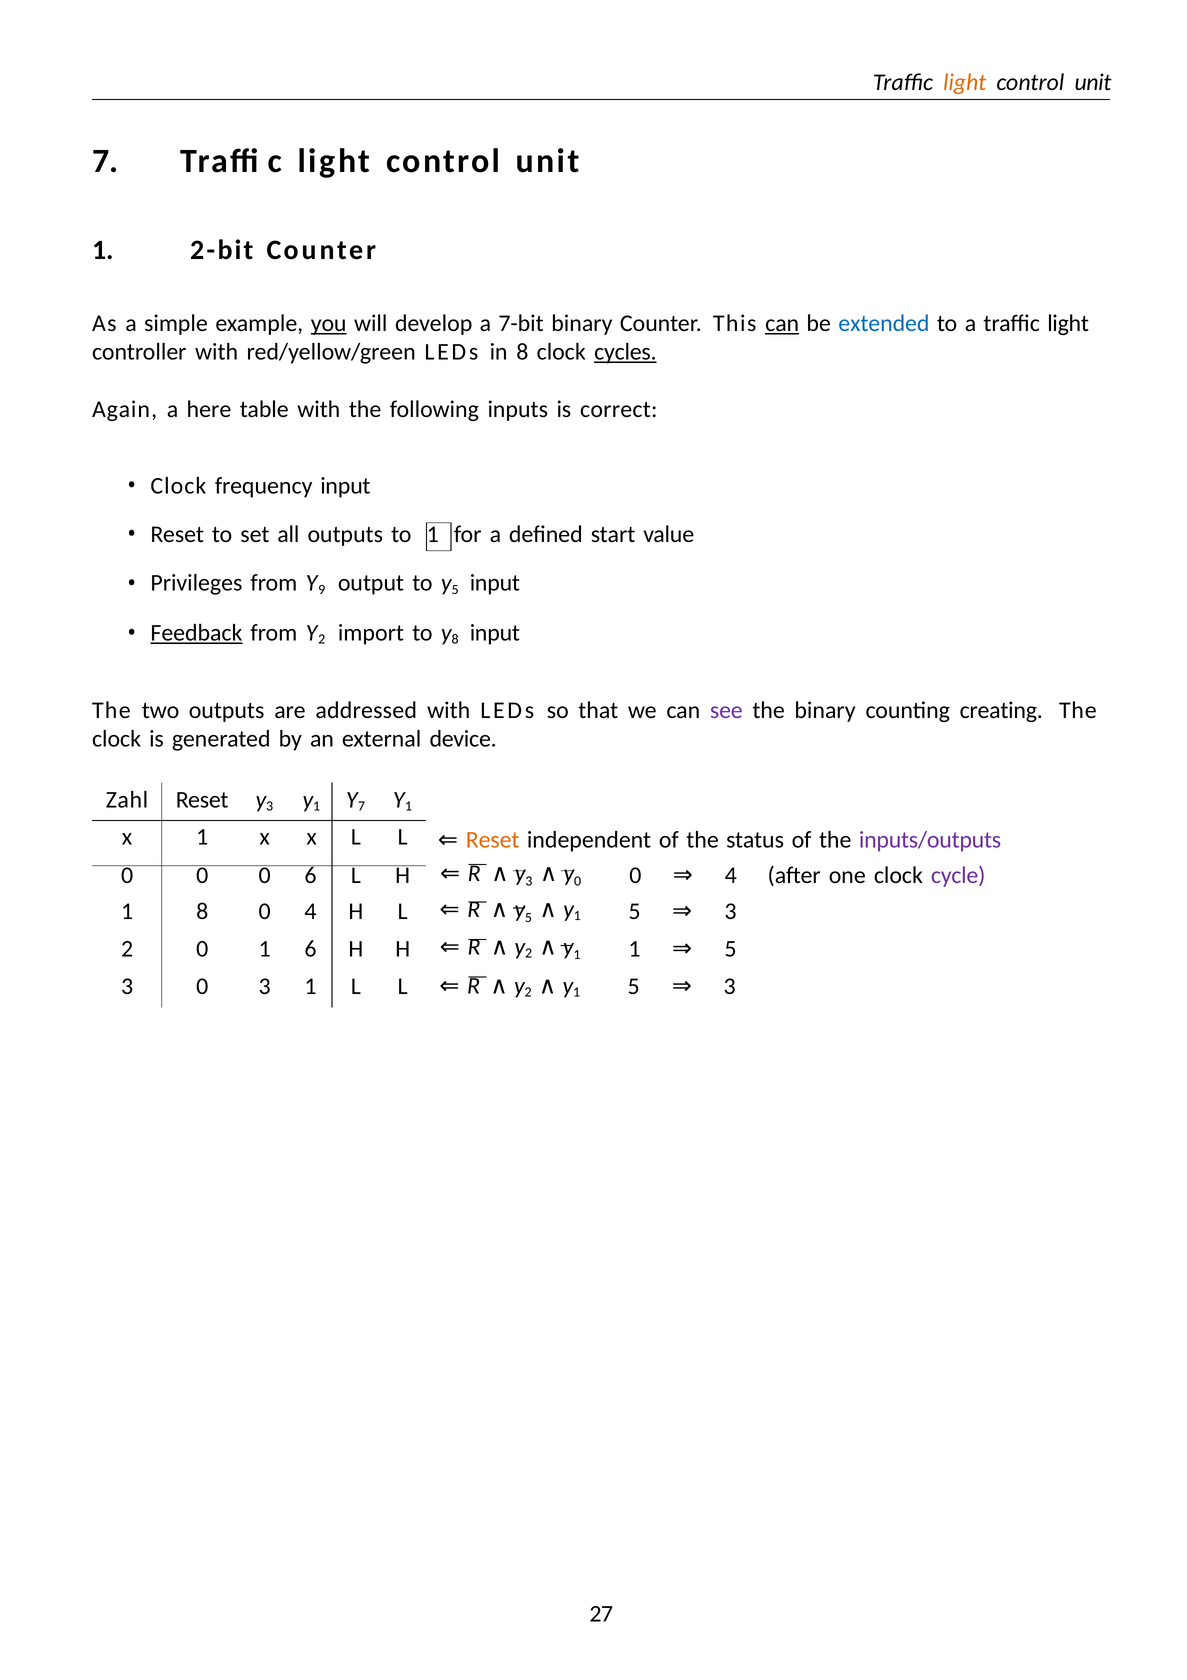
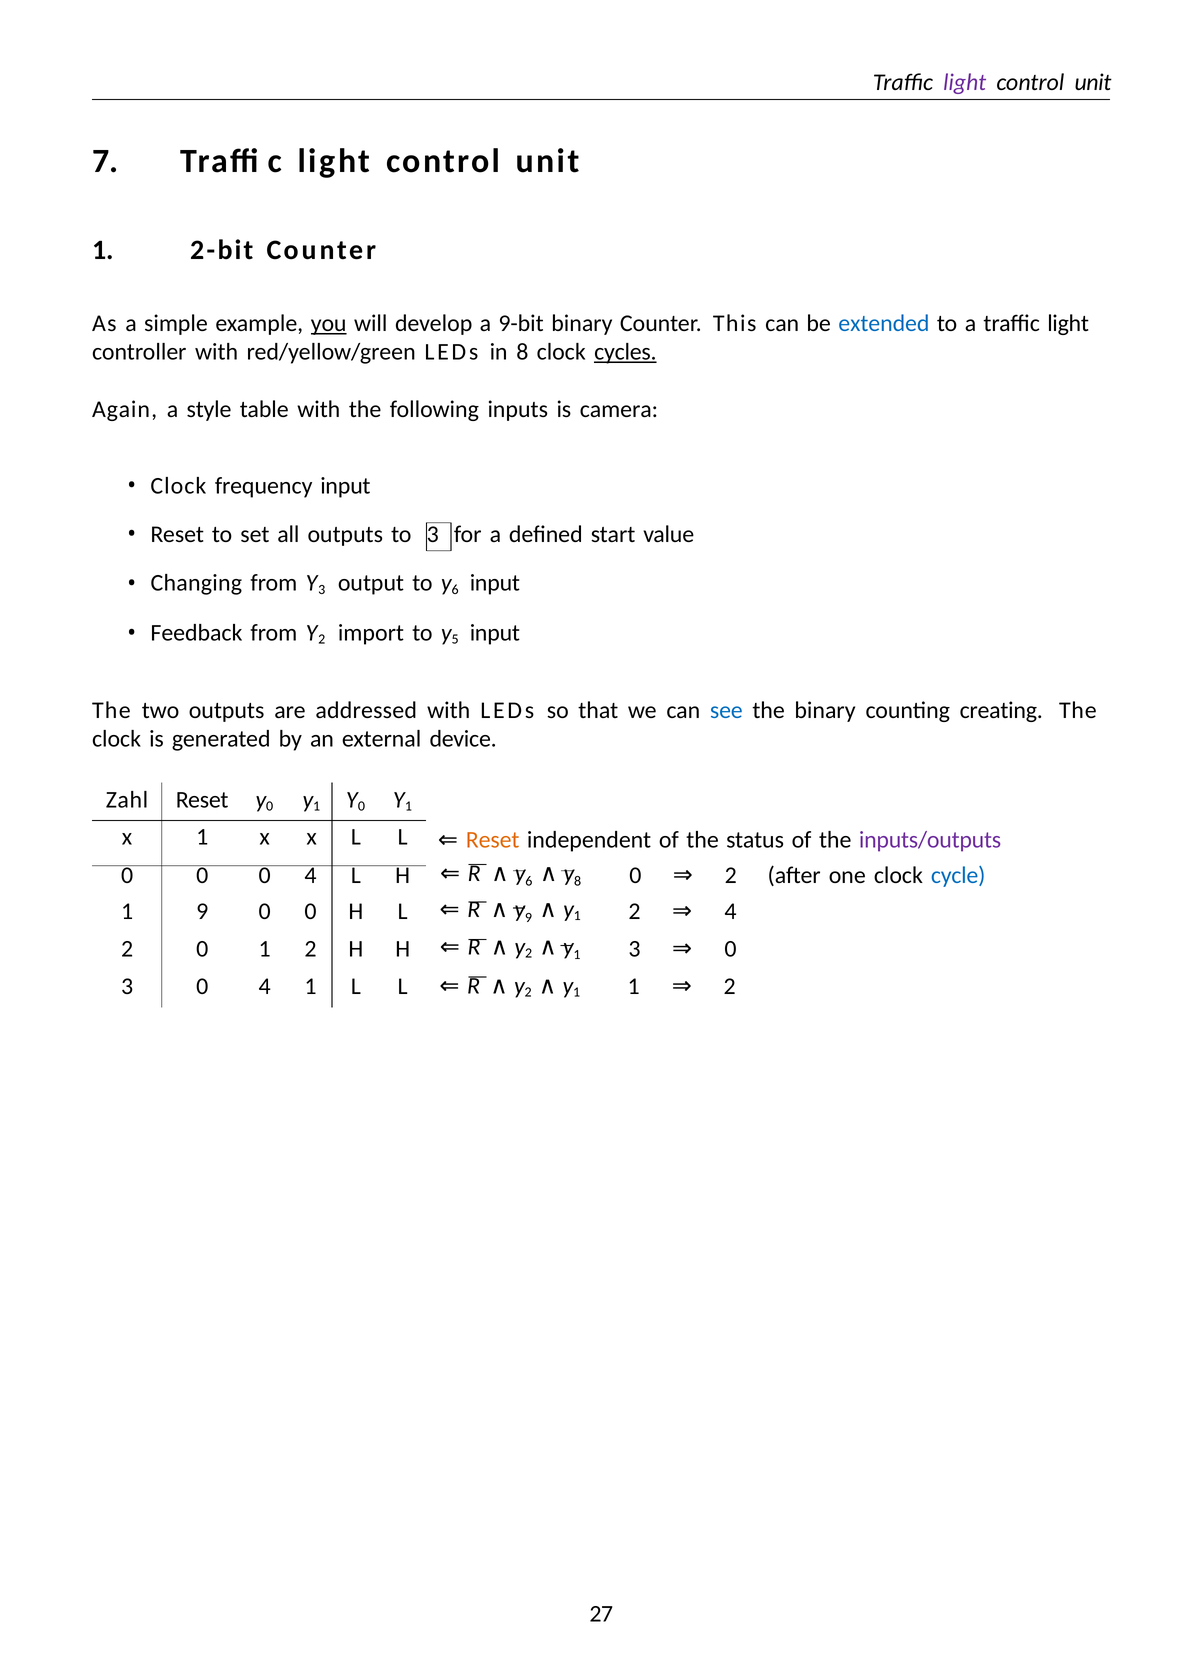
light colour: orange -> purple (965, 83)
7-bit: 7-bit -> 9-bit (521, 323)
can underline: present -> none (782, 323)
here: here -> style (209, 409)
correct: correct -> camera (619, 409)
to 1: 1 -> 3 (433, 534)
Privileges: Privileges -> Changing (196, 583)
9: 9 -> 3 (322, 589)
5: 5 -> 6 (455, 589)
Feedback underline: present -> none (196, 633)
8: 8 -> 5 (455, 639)
see colour: purple -> blue (726, 710)
3: 3 -> 0 (270, 806)
7: 7 -> 0 (361, 806)
0 0 6: 6 -> 4 (310, 875)
3: 3 -> 6 (529, 881)
0: 0 -> 8 (578, 881)
4: 4 -> 2 (731, 875)
cycle colour: purple -> blue (958, 875)
1 8: 8 -> 9 (202, 911)
4: 4 -> 0 (310, 911)
5: 5 -> 9 (528, 917)
5: 5 -> 2 (635, 911)
3: 3 -> 4 (730, 911)
0 1 6: 6 -> 2 (310, 949)
1 1: 1 -> 3 (635, 949)
5: 5 -> 0 (730, 949)
3 0 3: 3 -> 4 (265, 986)
5: 5 -> 1 (634, 986)
3: 3 -> 2 (730, 986)
